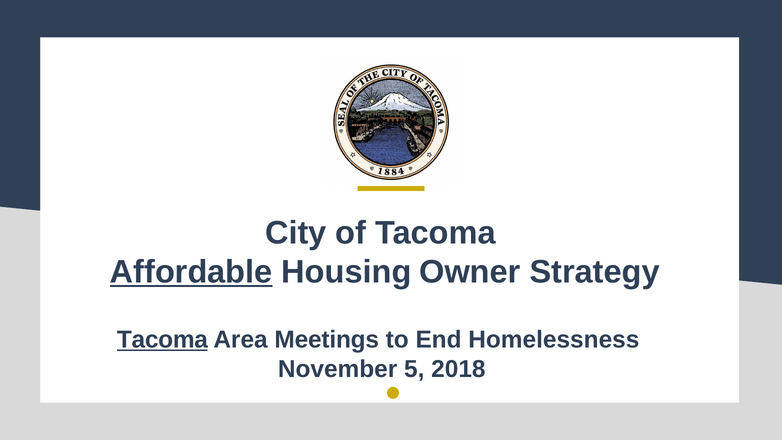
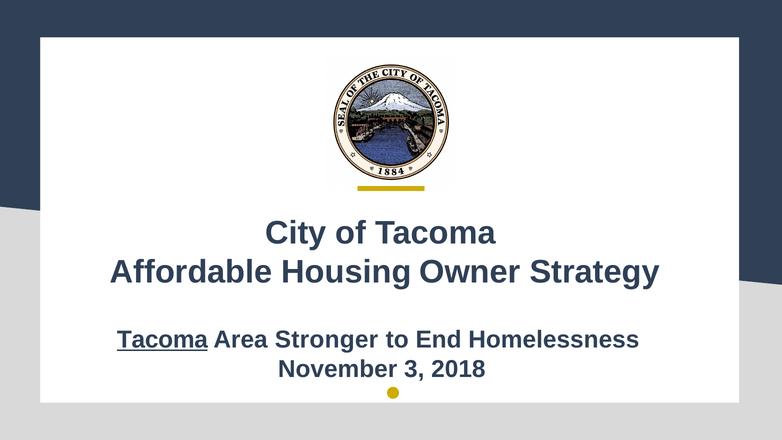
Affordable underline: present -> none (191, 272)
Meetings: Meetings -> Stronger (327, 340)
5: 5 -> 3 (414, 369)
